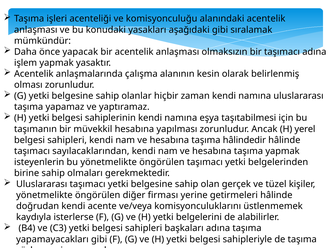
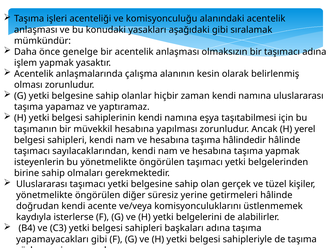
yapacak: yapacak -> genelge (80, 52)
firması: firması -> süresiz (163, 195)
